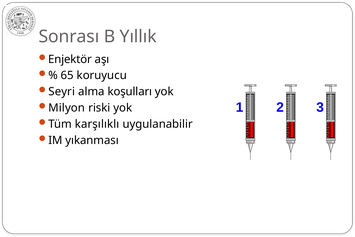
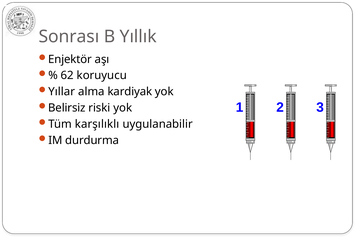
65: 65 -> 62 (67, 75)
Seyri: Seyri -> Yıllar (62, 92)
koşulları: koşulları -> kardiyak (130, 92)
Milyon: Milyon -> Belirsiz (67, 108)
yıkanması: yıkanması -> durdurma (92, 140)
